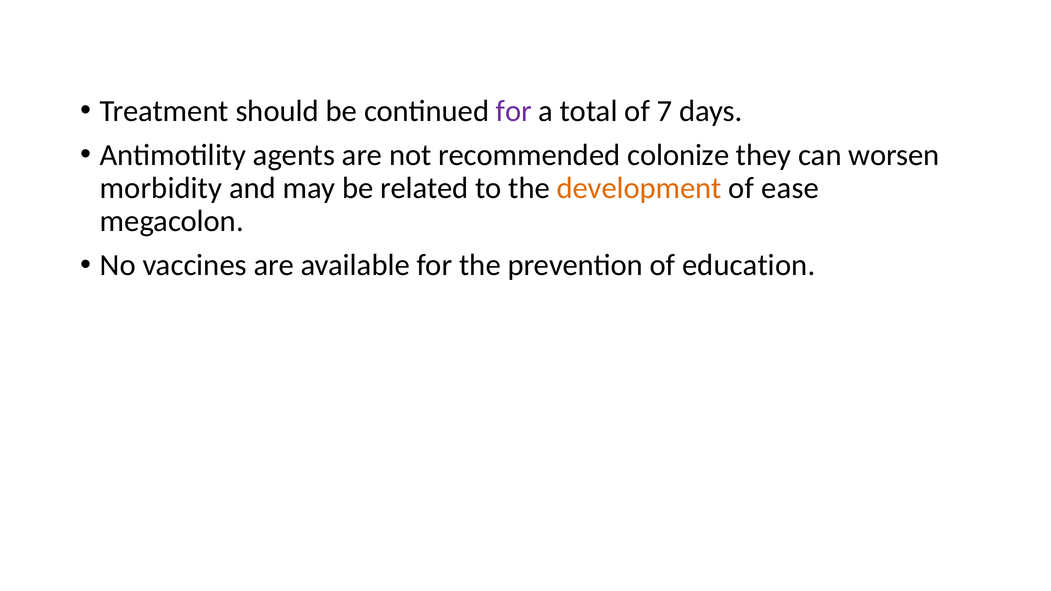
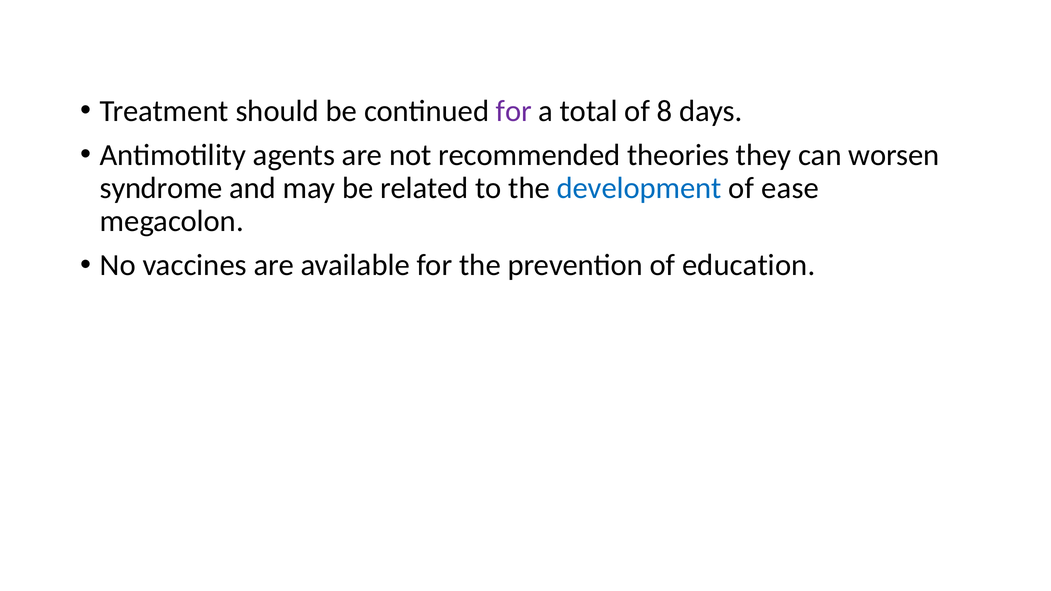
7: 7 -> 8 (665, 111)
colonize: colonize -> theories (678, 155)
morbidity: morbidity -> syndrome (161, 188)
development colour: orange -> blue (639, 188)
